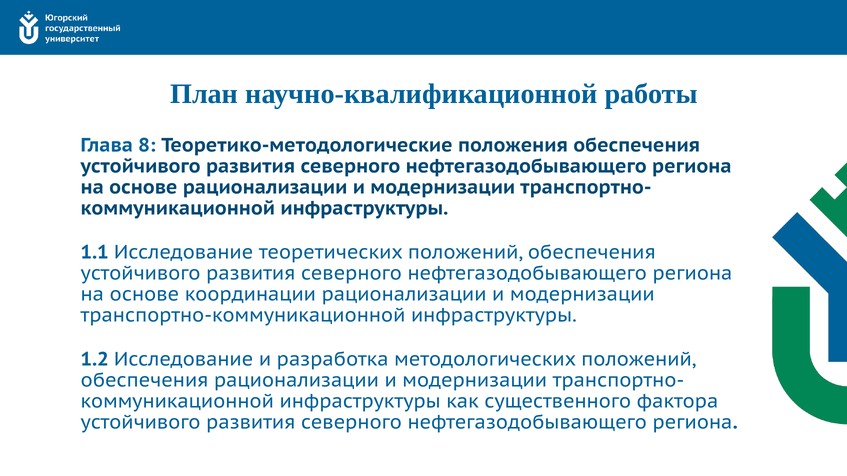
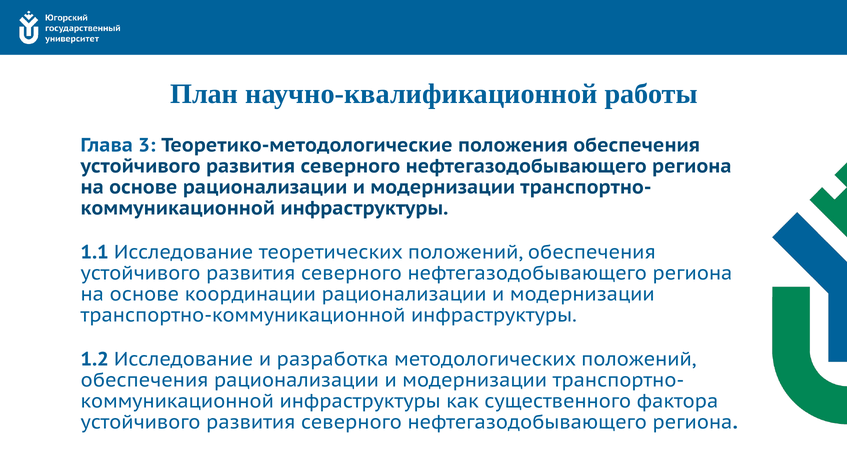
8: 8 -> 3 (147, 146)
